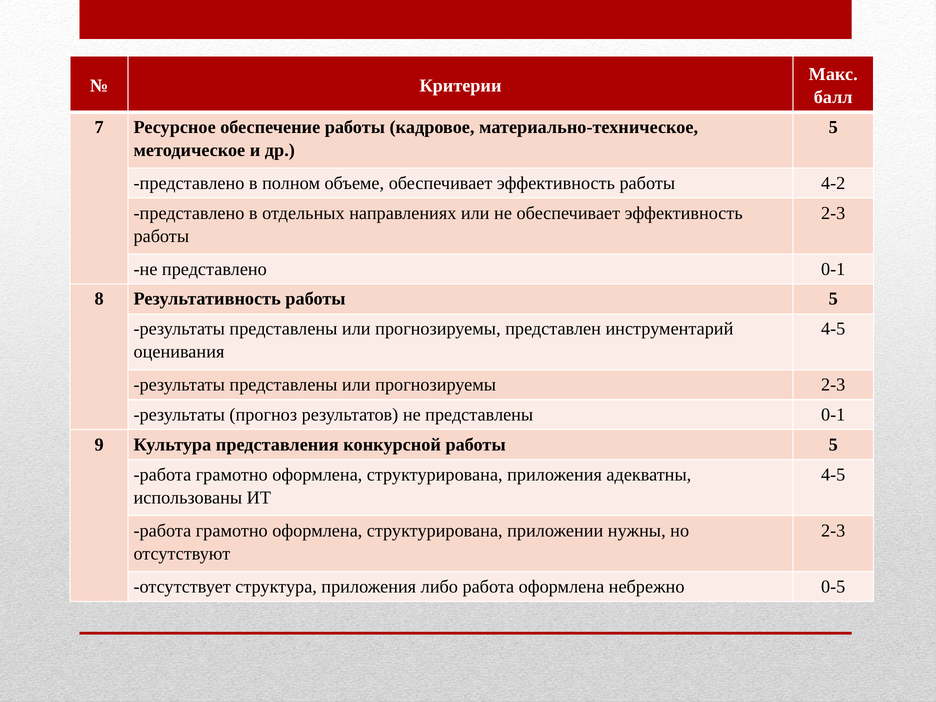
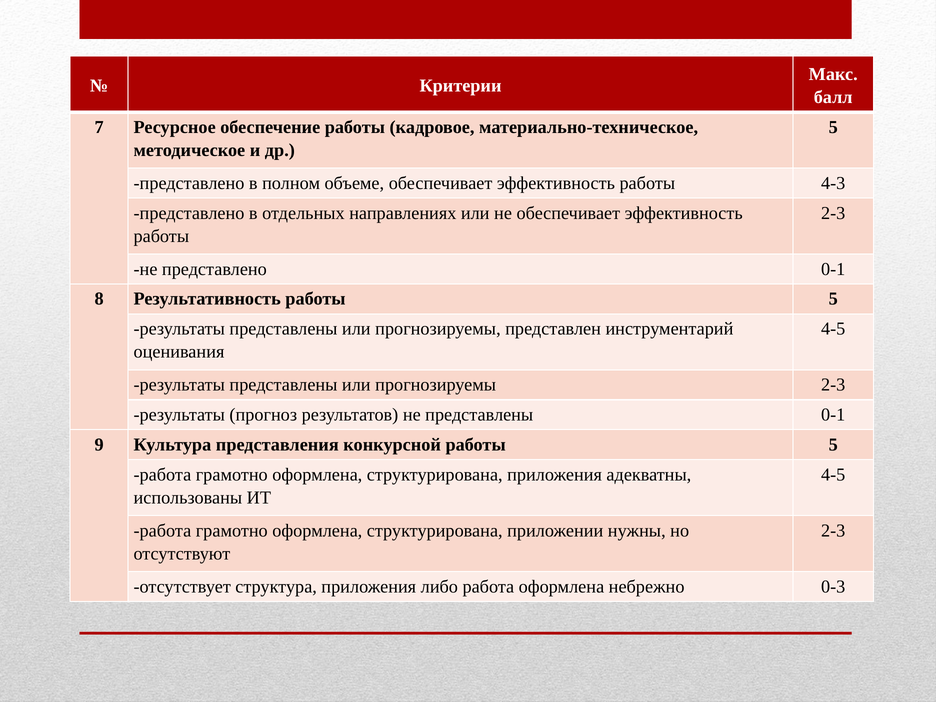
4-2: 4-2 -> 4-3 (833, 183)
0-5: 0-5 -> 0-3 (833, 587)
